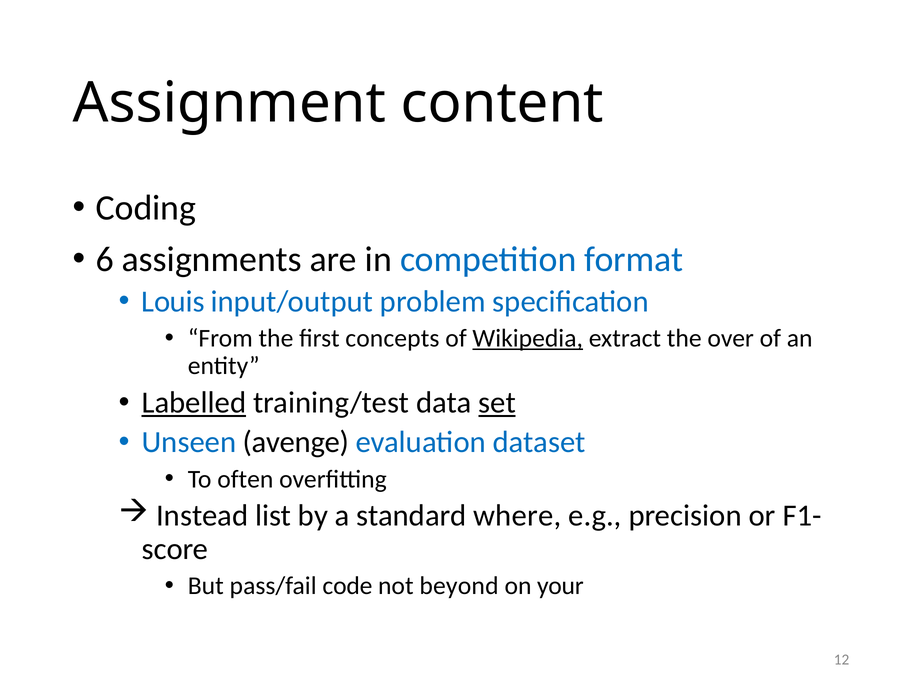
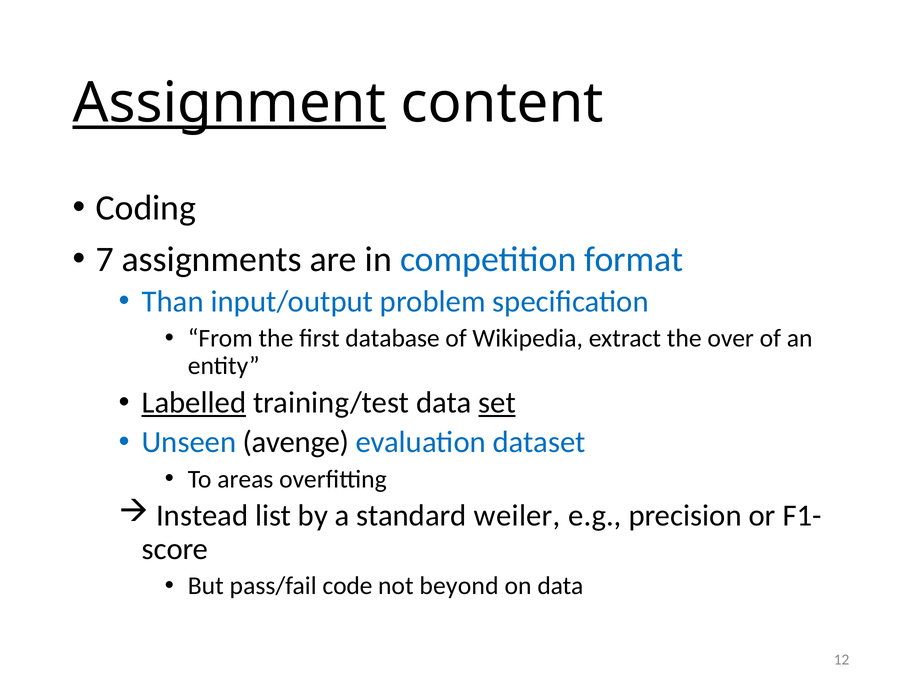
Assignment underline: none -> present (229, 103)
6: 6 -> 7 (105, 259)
Louis: Louis -> Than (173, 302)
concepts: concepts -> database (393, 339)
Wikipedia underline: present -> none (528, 339)
often: often -> areas (245, 479)
where: where -> weiler (517, 516)
on your: your -> data (560, 586)
